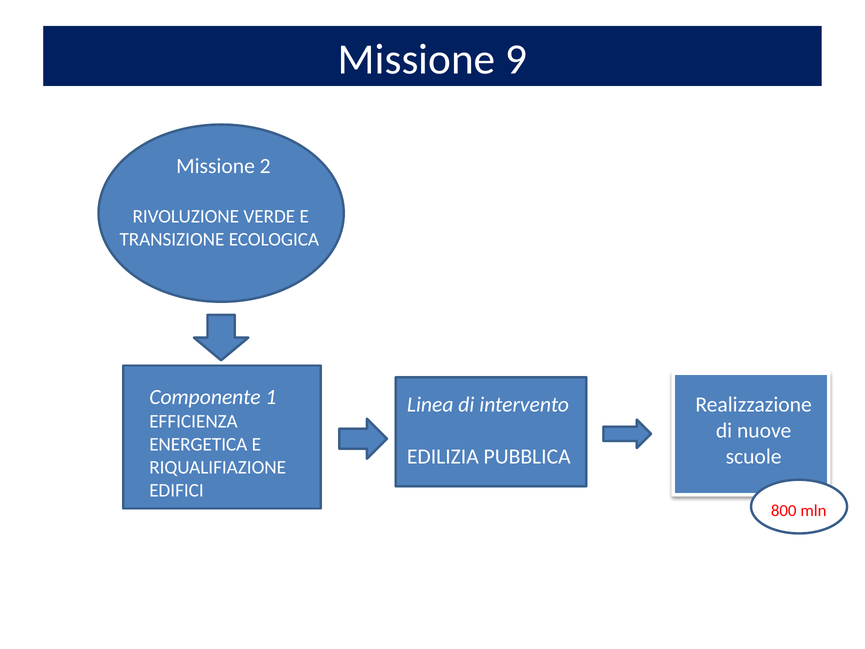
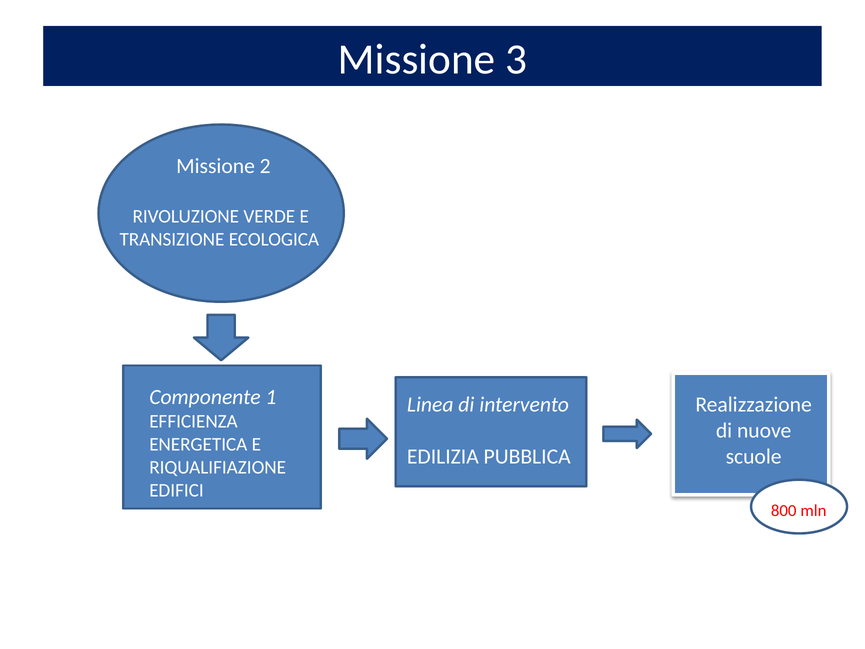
9: 9 -> 3 (516, 59)
